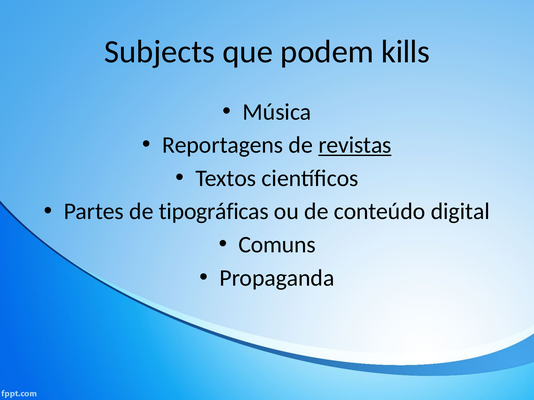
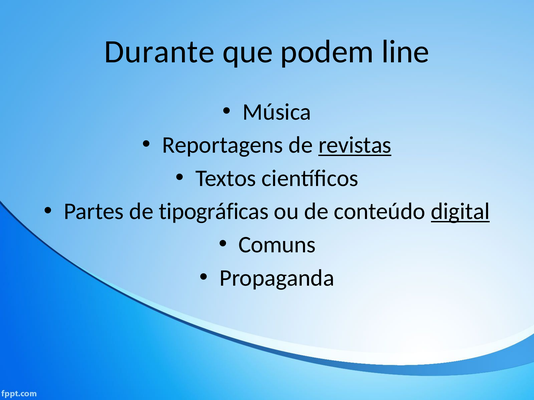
Subjects: Subjects -> Durante (159, 52)
kills: kills -> line (405, 52)
digital underline: none -> present (460, 212)
